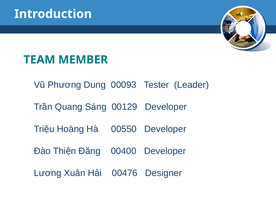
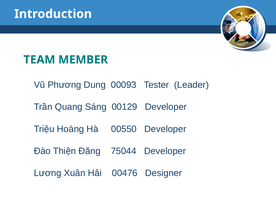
00400: 00400 -> 75044 (124, 151)
